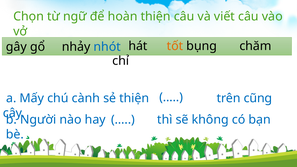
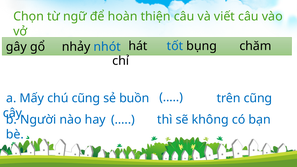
tốt colour: orange -> blue (175, 46)
chú cành: cành -> cũng (86, 98)
sẻ thiện: thiện -> buồn (134, 98)
